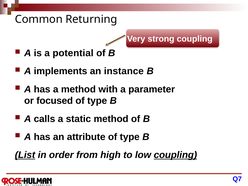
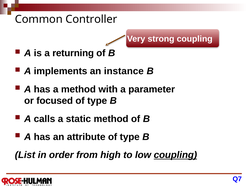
Returning: Returning -> Controller (91, 19)
potential: potential -> returning (73, 53)
List underline: present -> none (25, 155)
